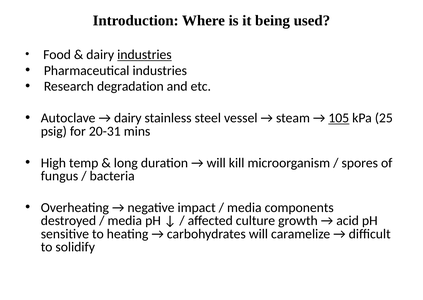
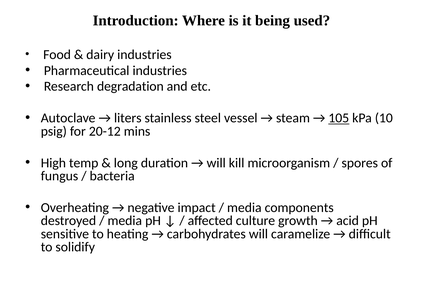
industries underline: present -> none (144, 55)
dairy: dairy -> liters (128, 118)
25: 25 -> 10 (384, 118)
20-31: 20-31 -> 20-12 (105, 131)
